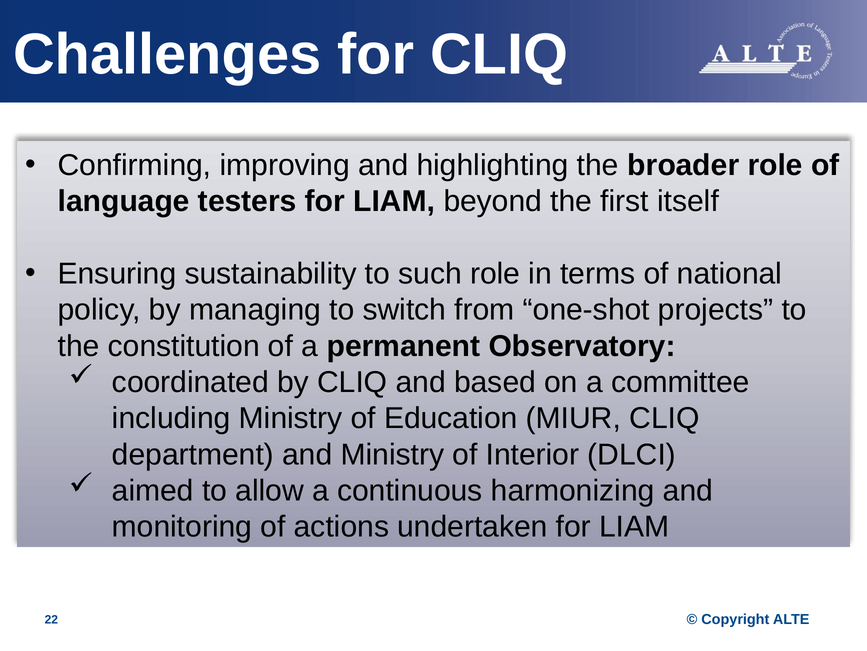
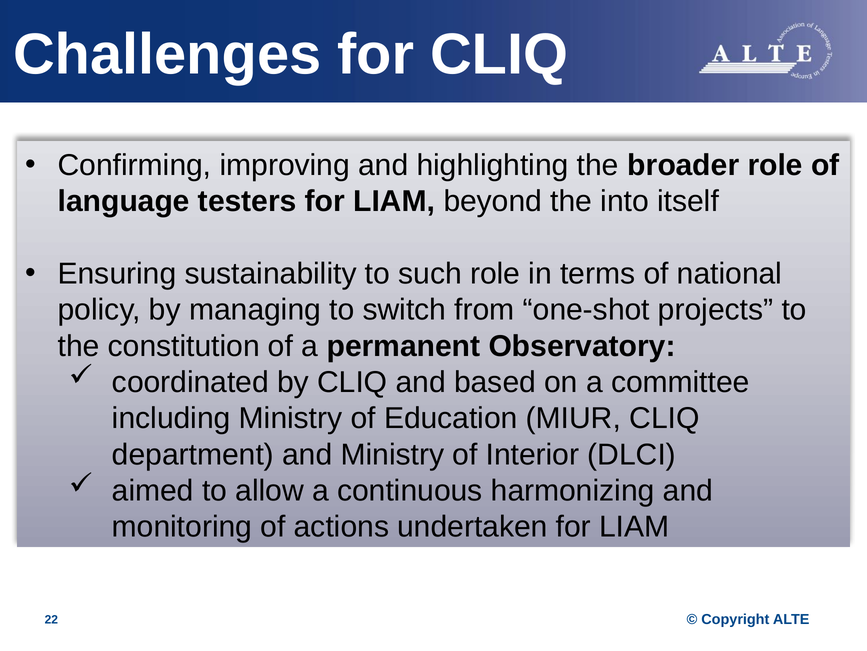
first: first -> into (625, 201)
